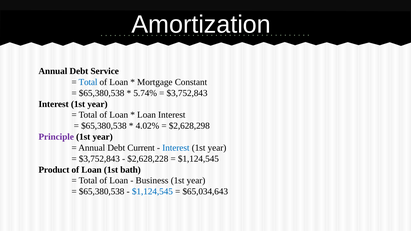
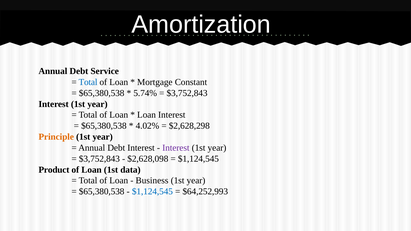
Principle colour: purple -> orange (56, 137)
Debt Current: Current -> Interest (141, 148)
Interest colour: blue -> purple (176, 148)
$2,628,228: $2,628,228 -> $2,628,098 (148, 159)
bath: bath -> data (130, 170)
$65,034,643: $65,034,643 -> $64,252,993 (205, 192)
